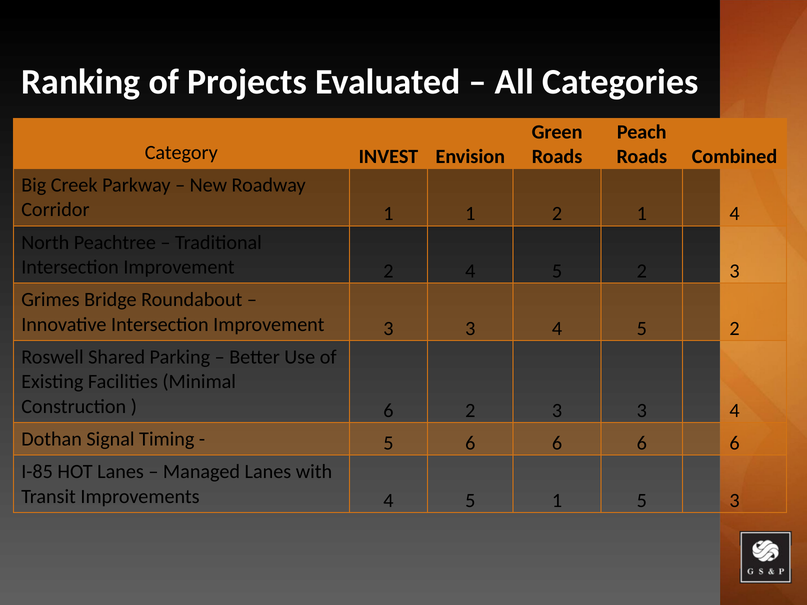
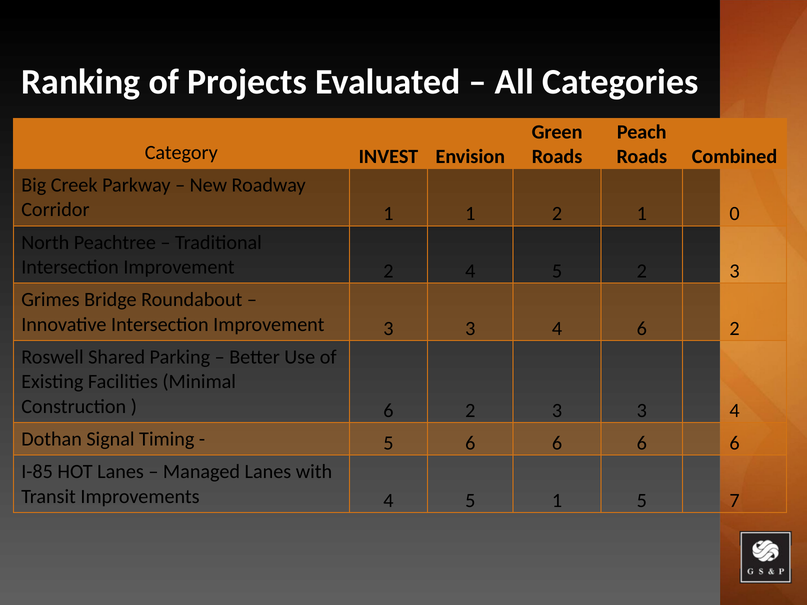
1 4: 4 -> 0 (735, 214)
3 4 5: 5 -> 6 (642, 329)
5 3: 3 -> 7 (735, 501)
